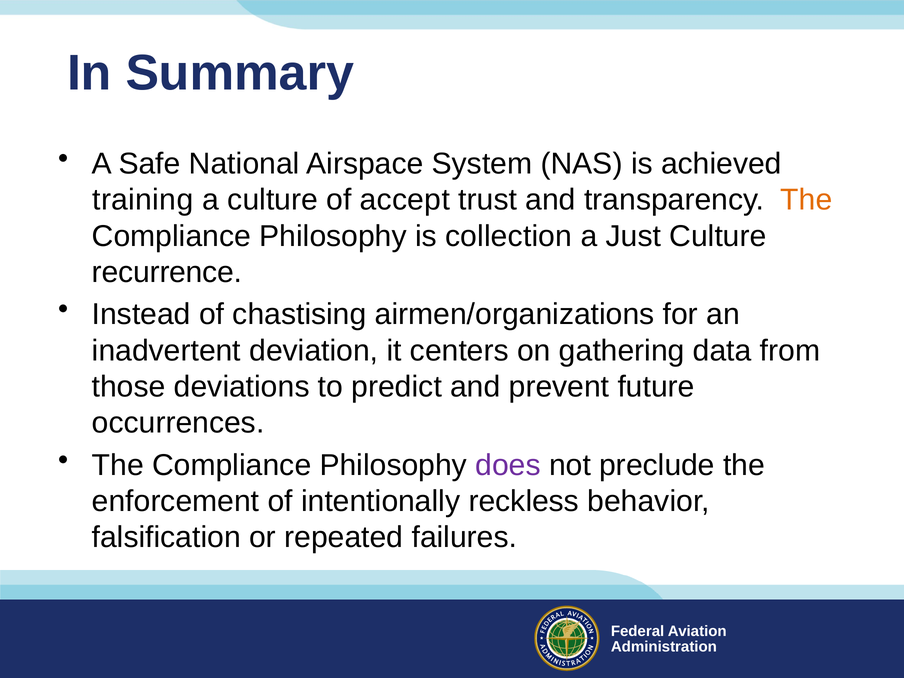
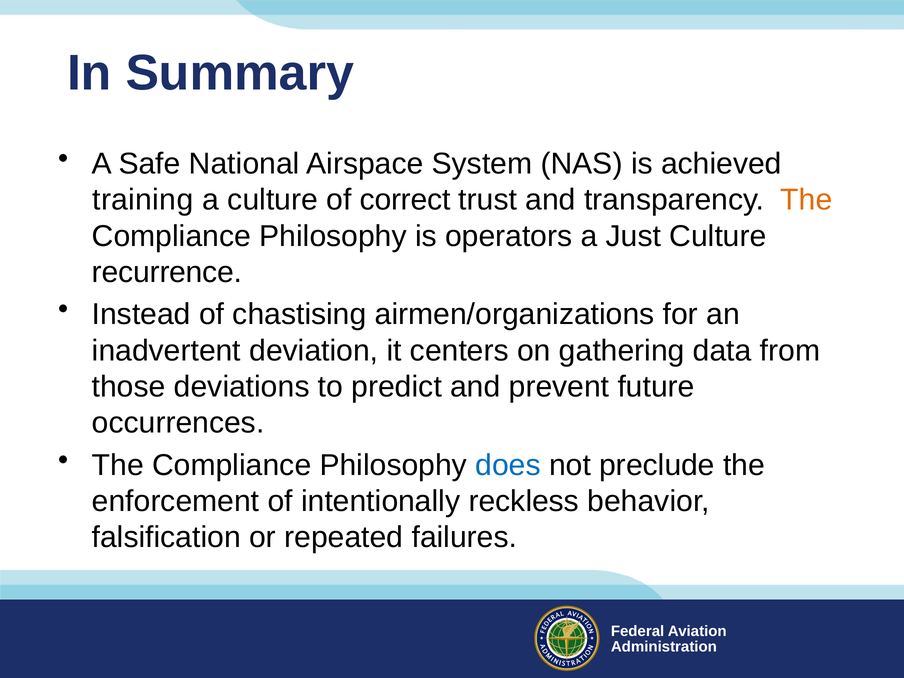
accept: accept -> correct (405, 200)
collection: collection -> operators (509, 236)
does colour: purple -> blue (508, 465)
